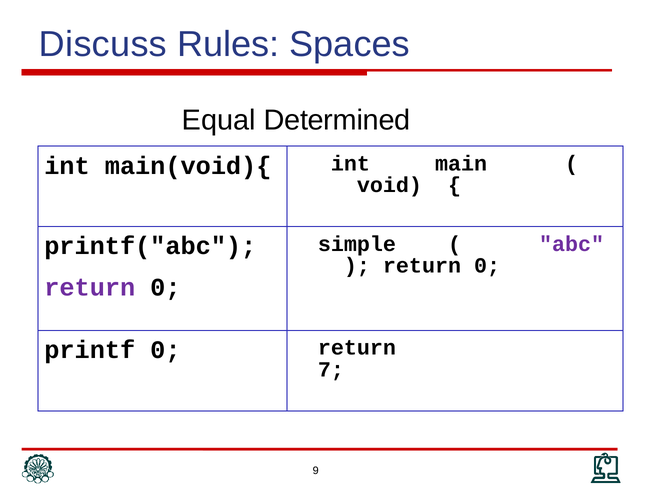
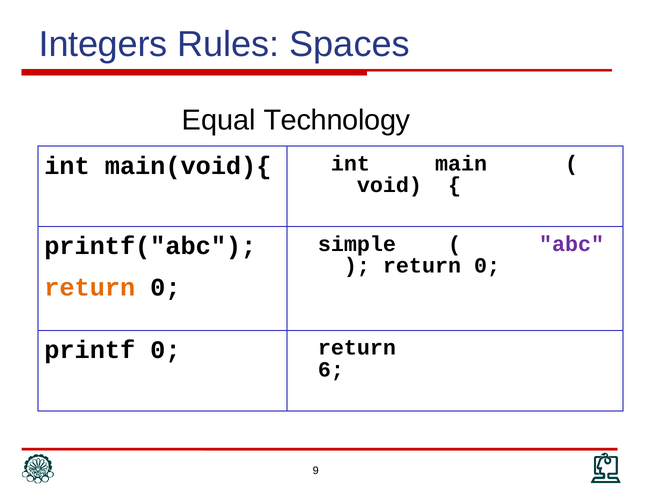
Discuss: Discuss -> Integers (103, 45)
Determined: Determined -> Technology (337, 120)
return colour: purple -> orange (90, 288)
7: 7 -> 6 (331, 370)
